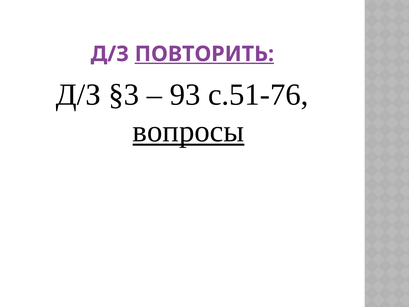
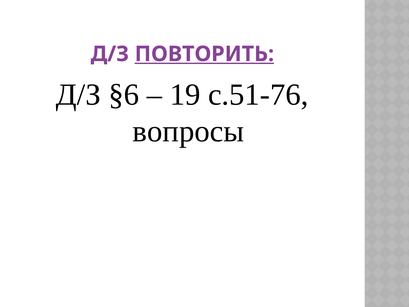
§3: §3 -> §6 (124, 95)
93: 93 -> 19 (185, 95)
вопросы underline: present -> none (188, 131)
